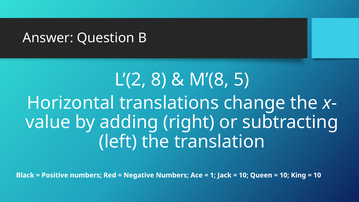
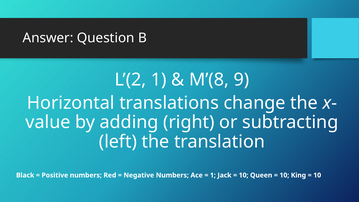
L’(2 8: 8 -> 1 (159, 80)
5: 5 -> 9 (241, 80)
